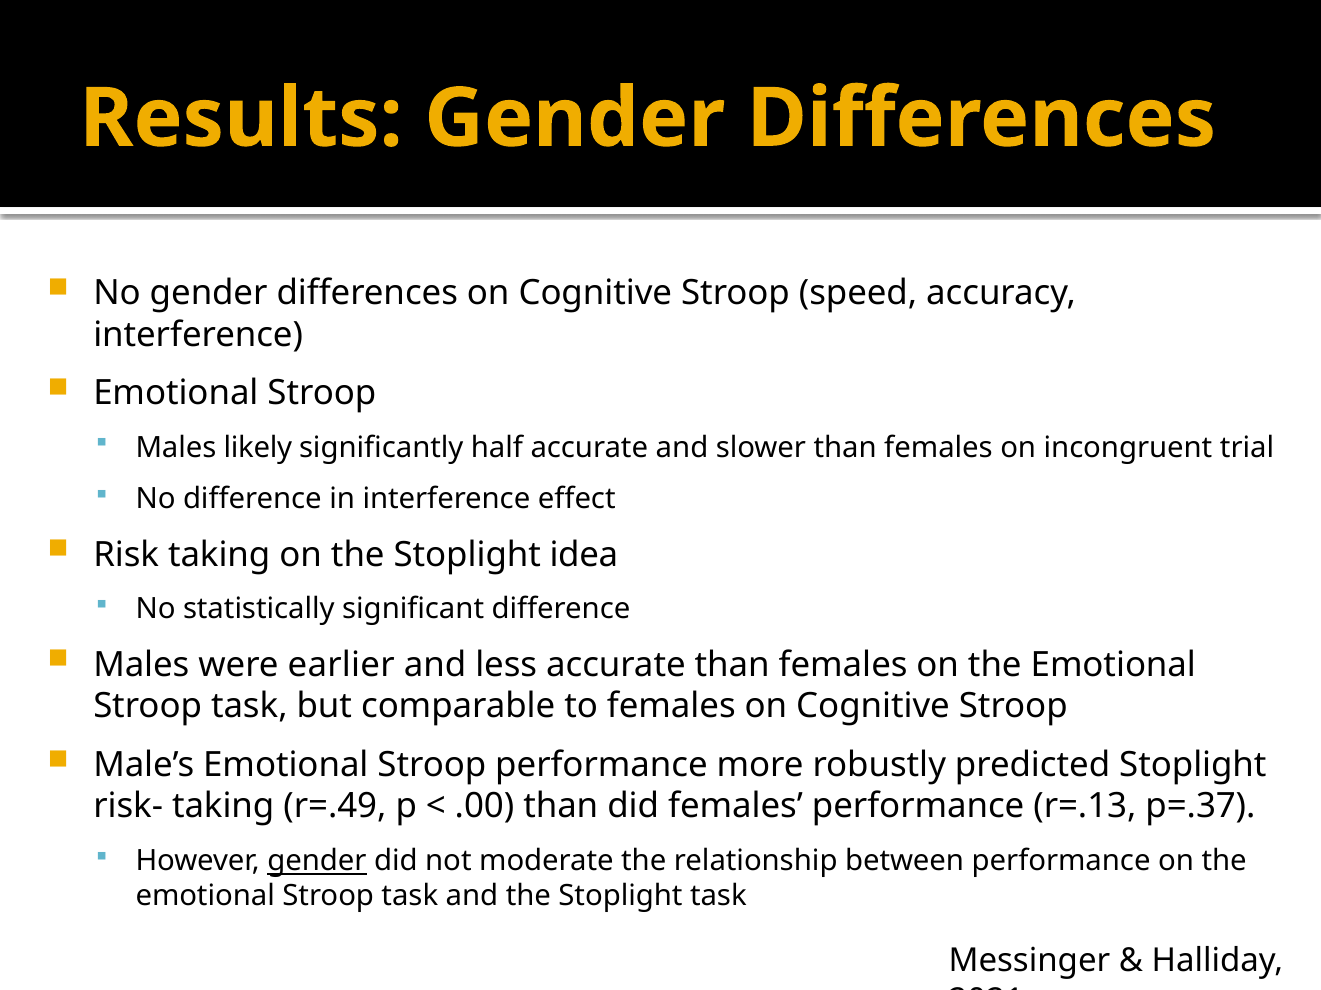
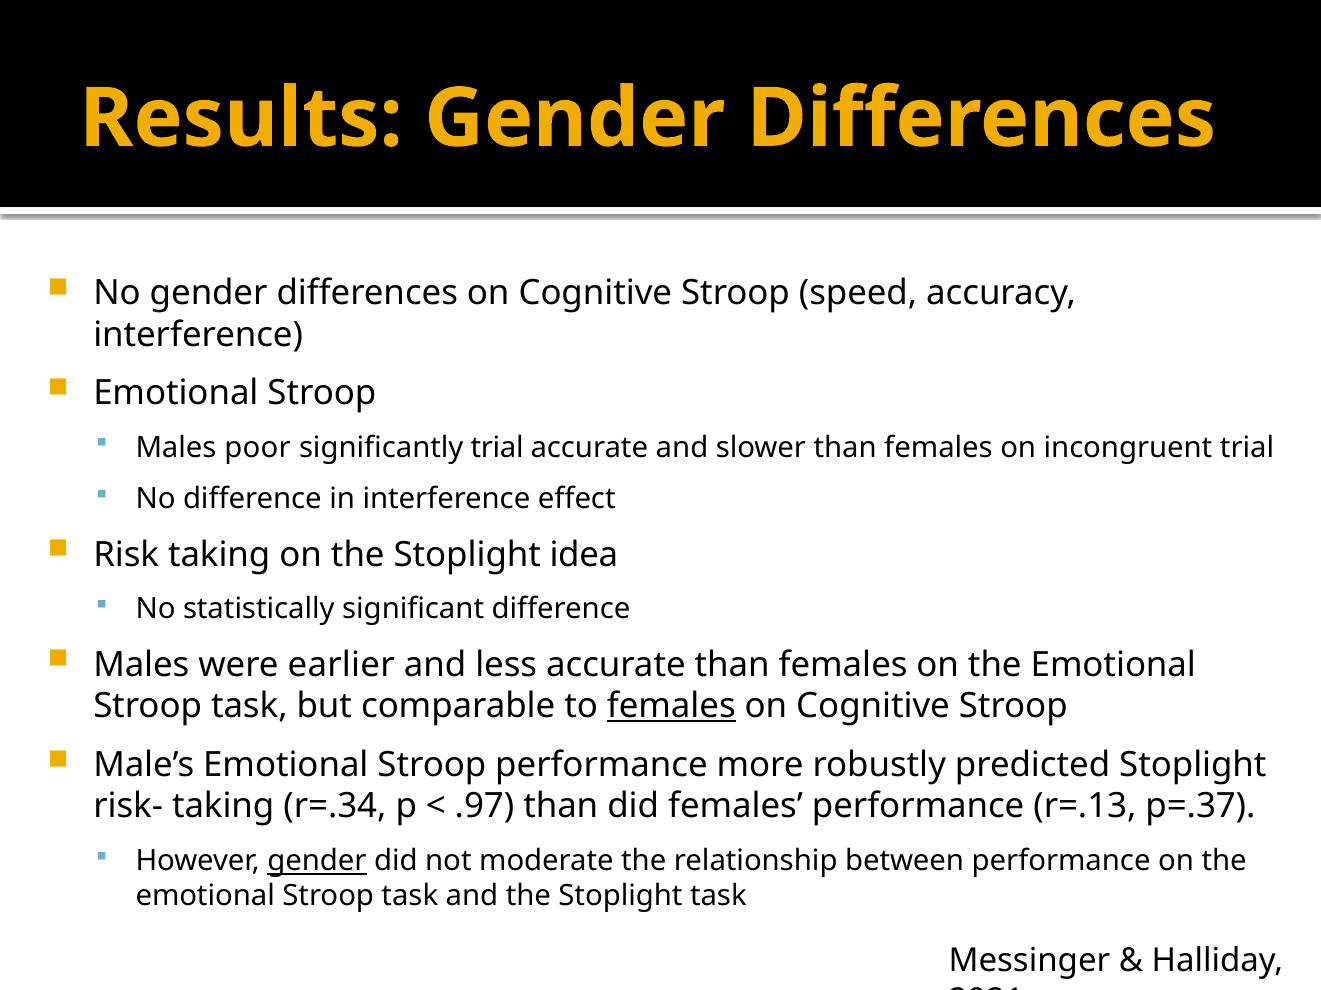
likely: likely -> poor (258, 448)
significantly half: half -> trial (497, 448)
females underline: none -> present (671, 707)
r=.49: r=.49 -> r=.34 (335, 807)
.00: .00 -> .97 (485, 807)
